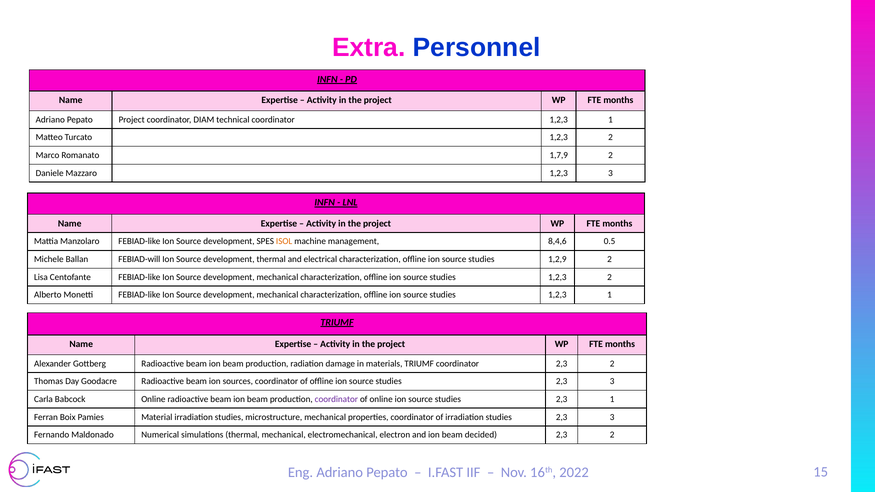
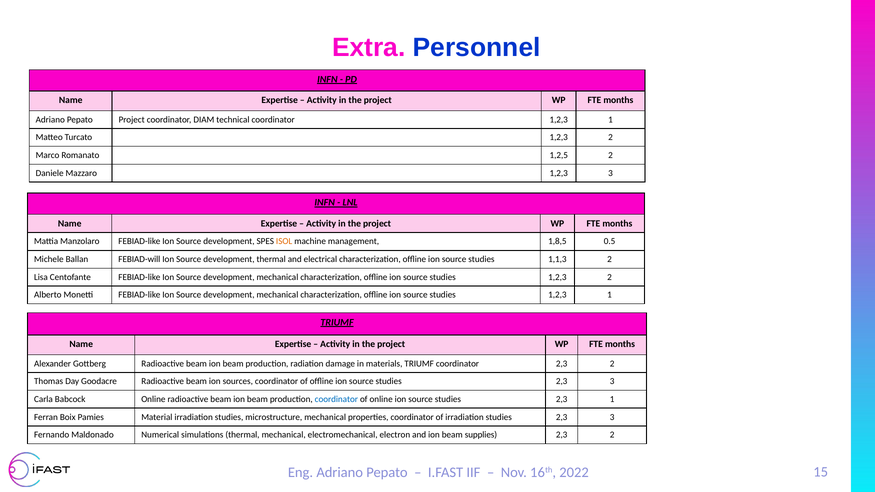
1,7,9: 1,7,9 -> 1,2,5 (559, 155)
8,4,6: 8,4,6 -> 1,8,5 (557, 242)
1,2,9: 1,2,9 -> 1,1,3 (557, 259)
coordinator colour: purple -> blue (336, 399)
decided: decided -> supplies (481, 435)
